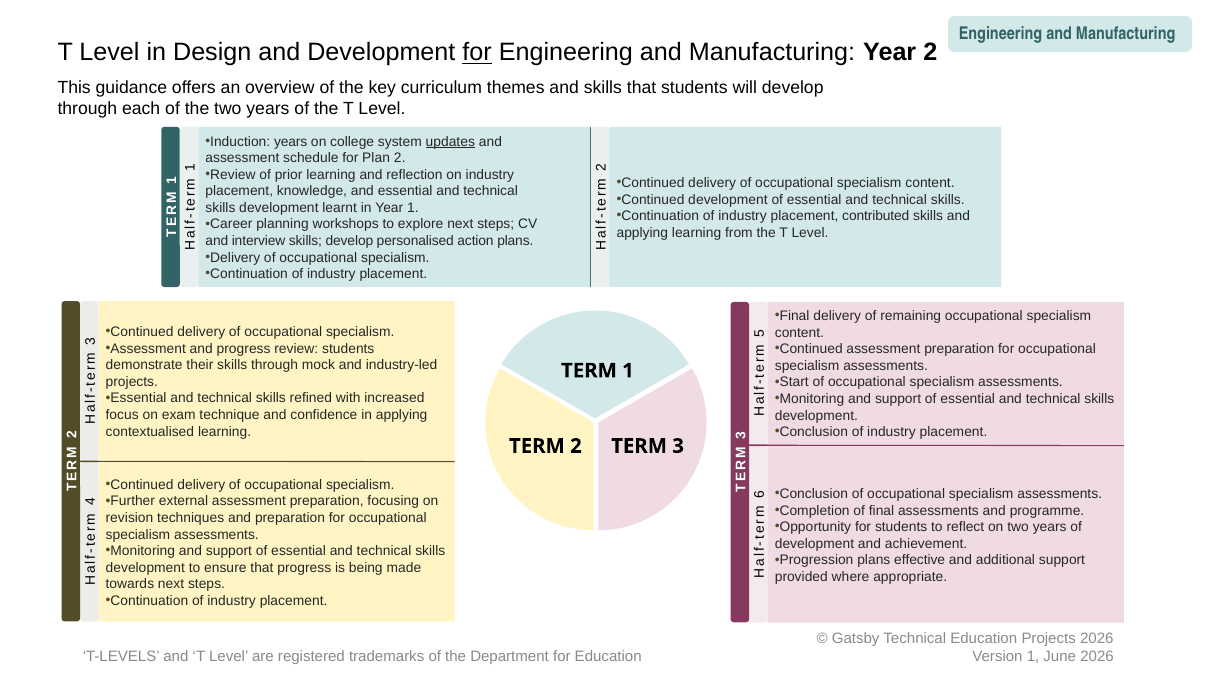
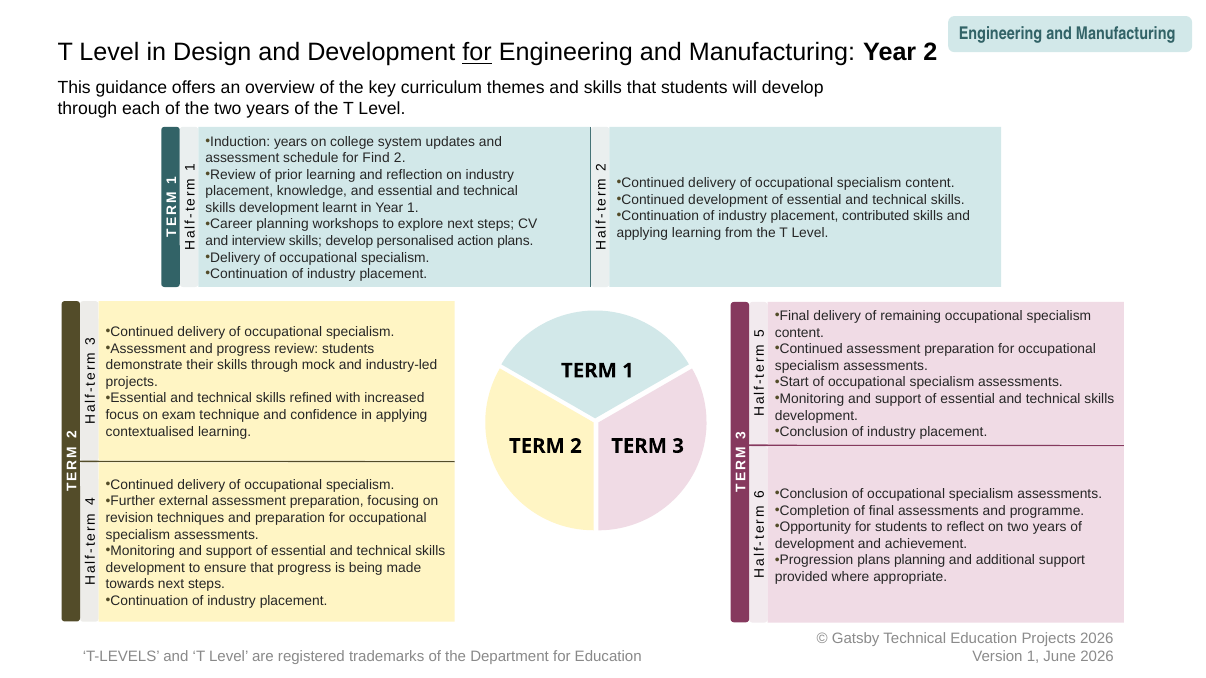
updates underline: present -> none (450, 142)
Plan: Plan -> Find (376, 158)
plans effective: effective -> planning (920, 561)
